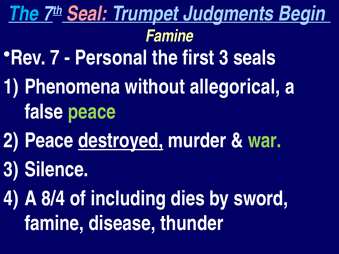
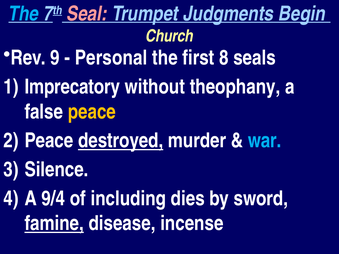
Famine: Famine -> Church (170, 36)
7: 7 -> 9 (55, 58)
first 3: 3 -> 8 (224, 58)
Phenomena: Phenomena -> Imprecatory (72, 87)
allegorical: allegorical -> theophany (235, 87)
peace colour: light green -> yellow (92, 112)
war colour: light green -> light blue (265, 141)
8/4: 8/4 -> 9/4 (53, 199)
famine underline: none -> present (54, 224)
thunder: thunder -> incense (192, 224)
